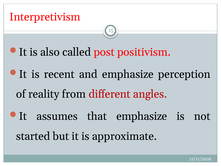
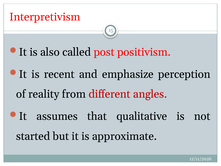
that emphasize: emphasize -> qualitative (142, 116)
